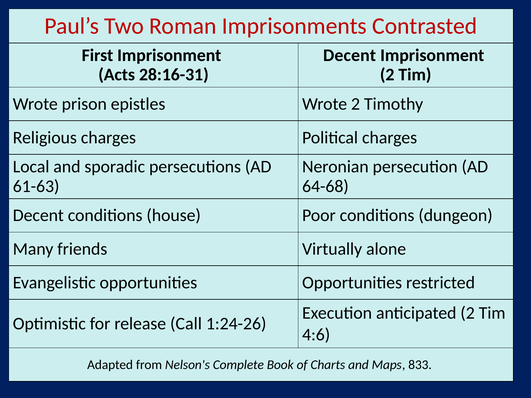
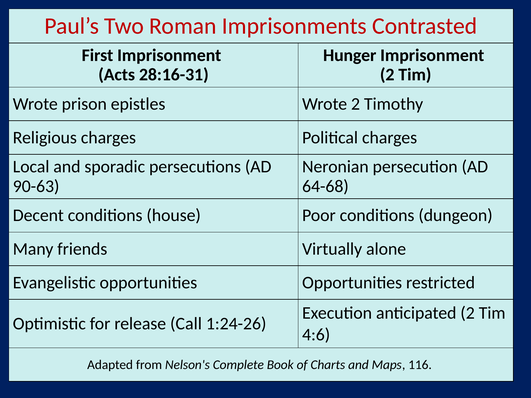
Decent: Decent -> Hunger (350, 55)
61-63: 61-63 -> 90-63 (36, 186)
833: 833 -> 116 (420, 365)
